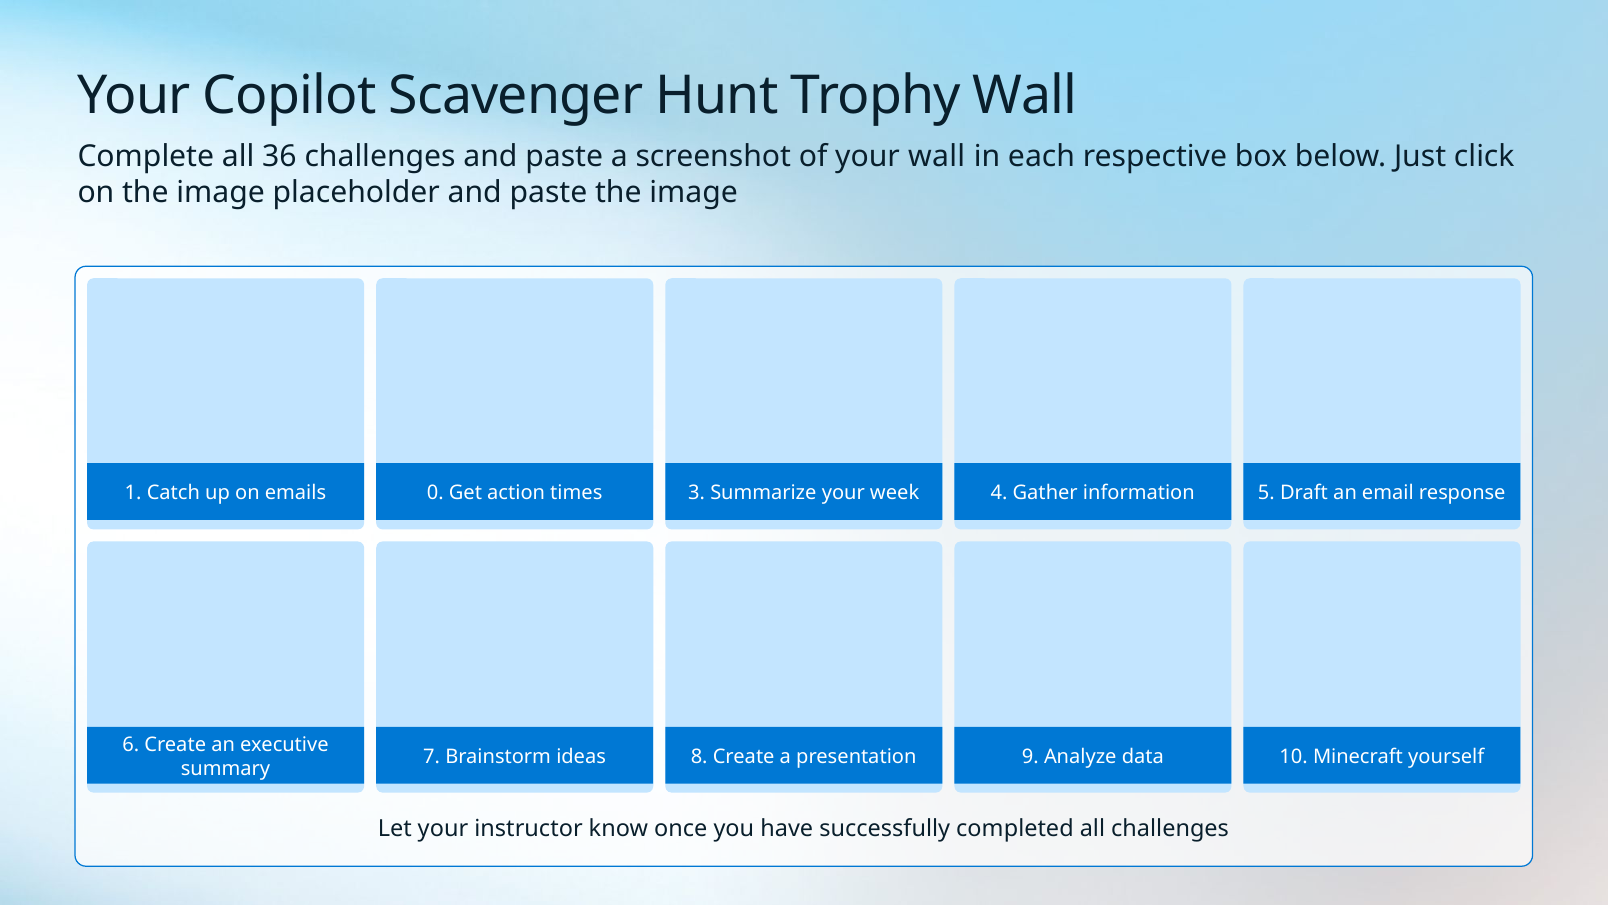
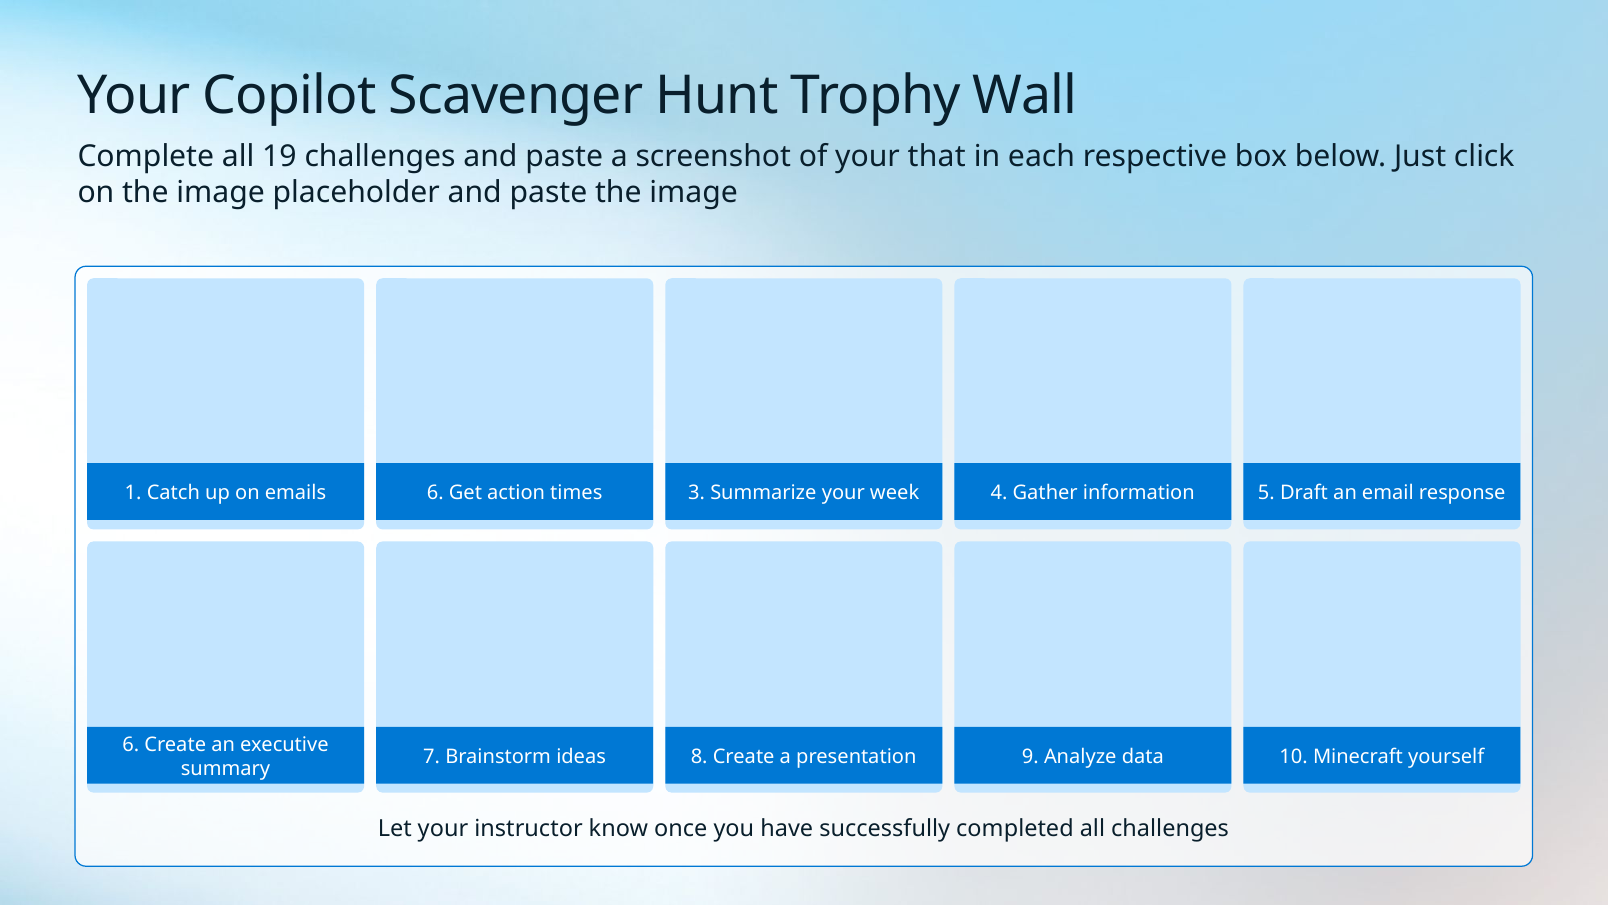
36: 36 -> 19 (279, 157)
your wall: wall -> that (937, 157)
emails 0: 0 -> 6 (435, 493)
